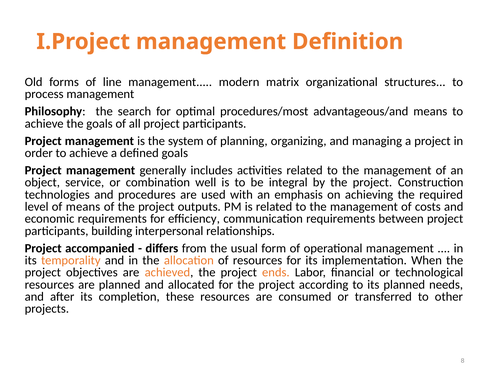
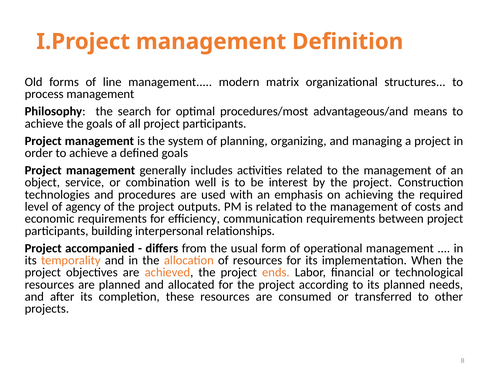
integral: integral -> interest (288, 182)
of means: means -> agency (83, 207)
